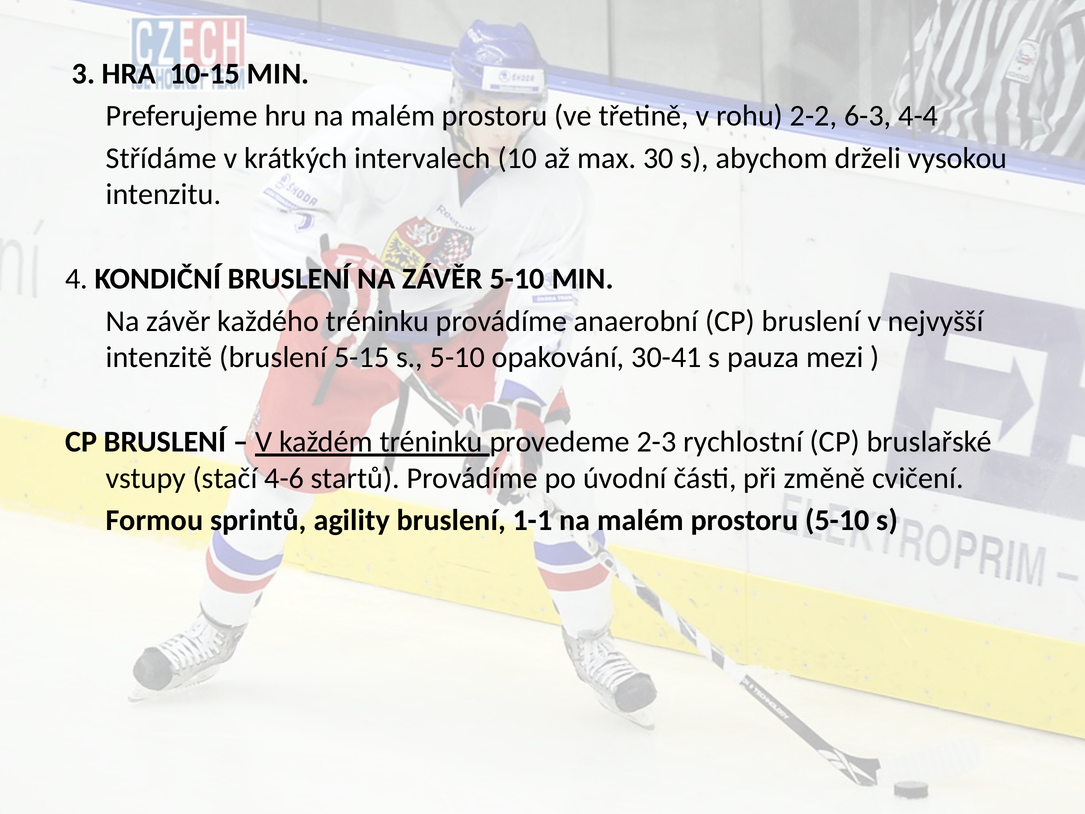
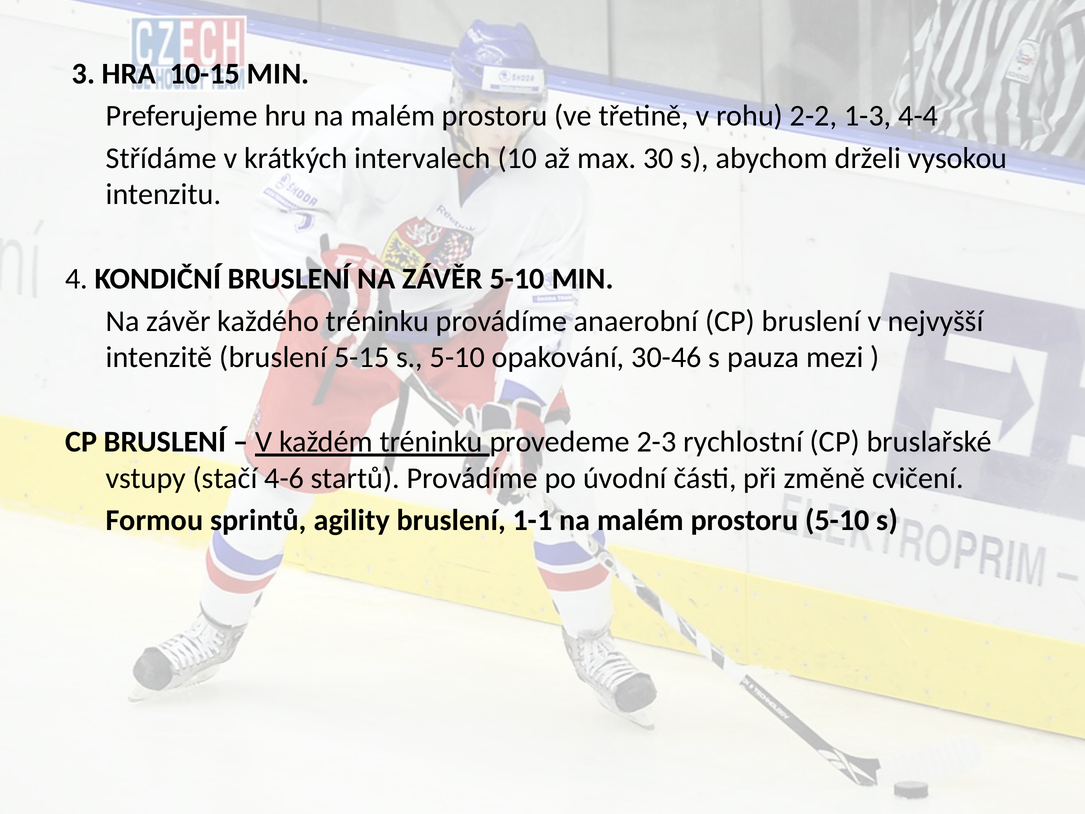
6-3: 6-3 -> 1-3 (868, 116)
30-41: 30-41 -> 30-46 (667, 357)
